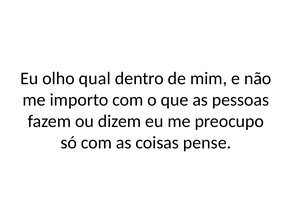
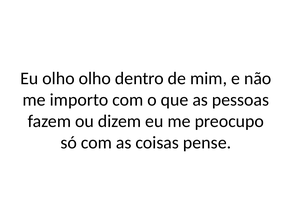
olho qual: qual -> olho (95, 78)
